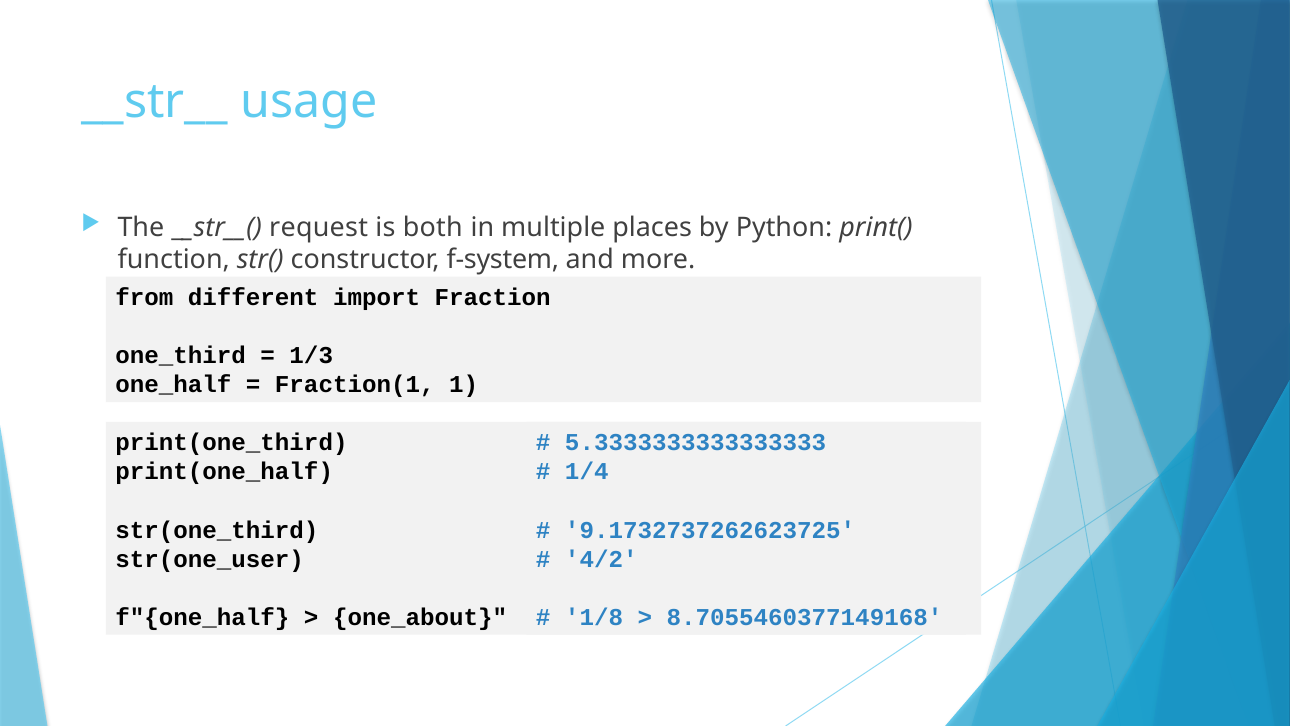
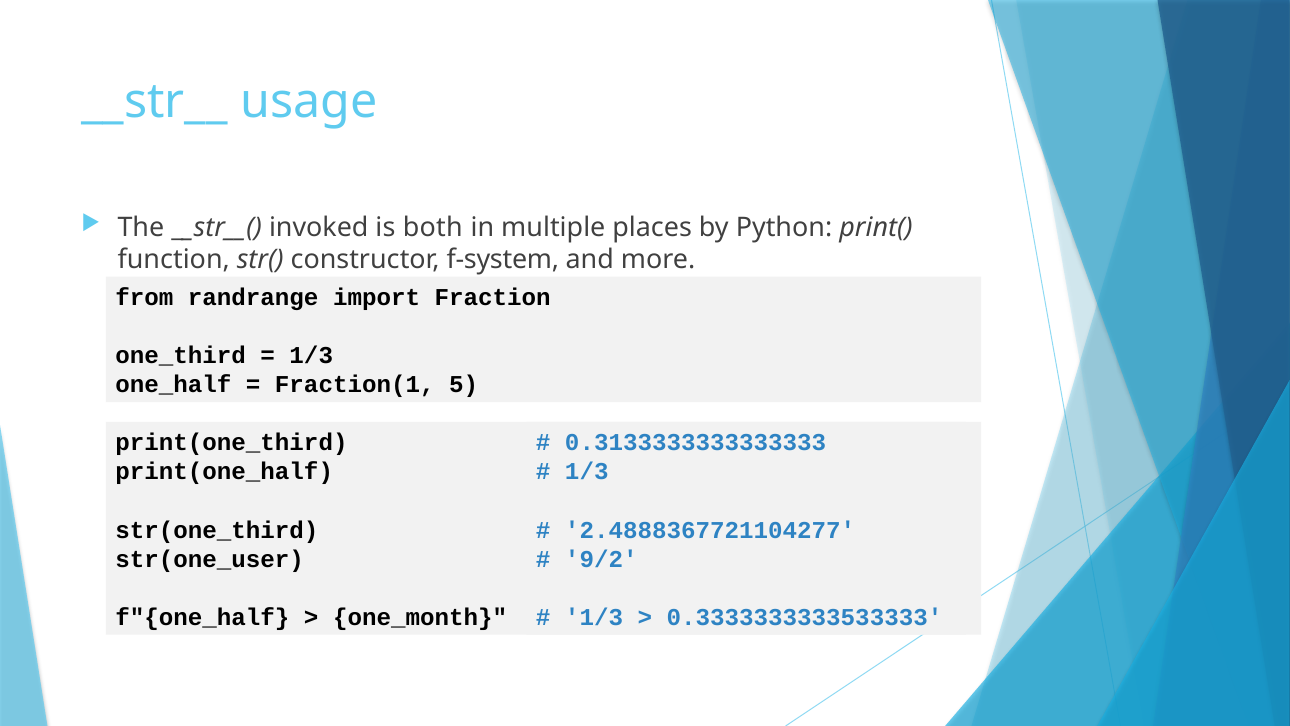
request: request -> invoked (319, 227)
different: different -> randrange (253, 297)
1: 1 -> 5 (464, 384)
5.3333333333333333: 5.3333333333333333 -> 0.3133333333333333 (696, 443)
1/4: 1/4 -> 1/3 (587, 472)
9.1732737262623725: 9.1732737262623725 -> 2.4888367721104277 (710, 530)
4/2: 4/2 -> 9/2 (601, 559)
one_about: one_about -> one_month (420, 617)
1/8: 1/8 -> 1/3 (594, 617)
8.7055460377149168: 8.7055460377149168 -> 0.3333333333533333 (804, 617)
